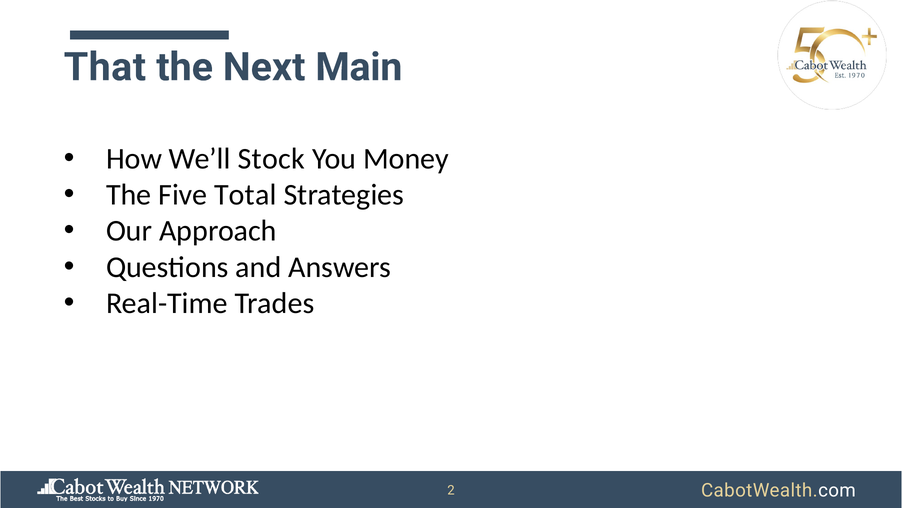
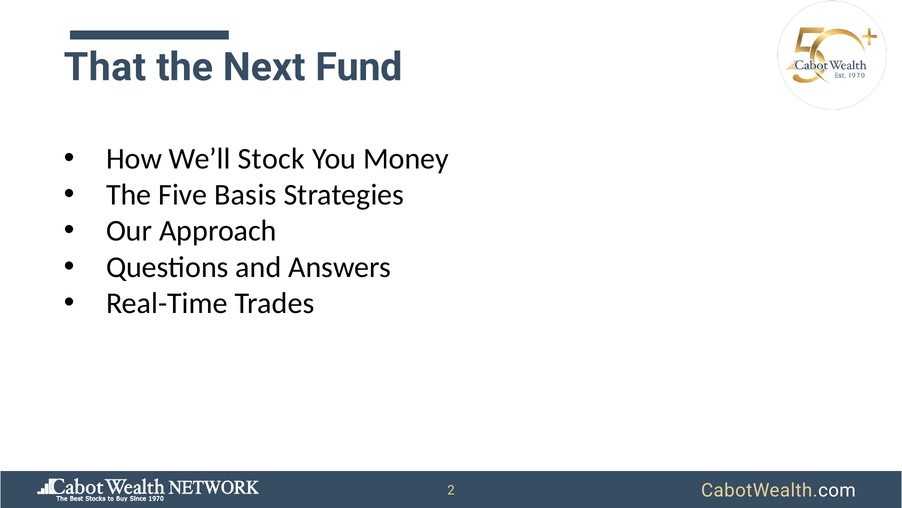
Main: Main -> Fund (359, 67)
Total: Total -> Basis (245, 195)
